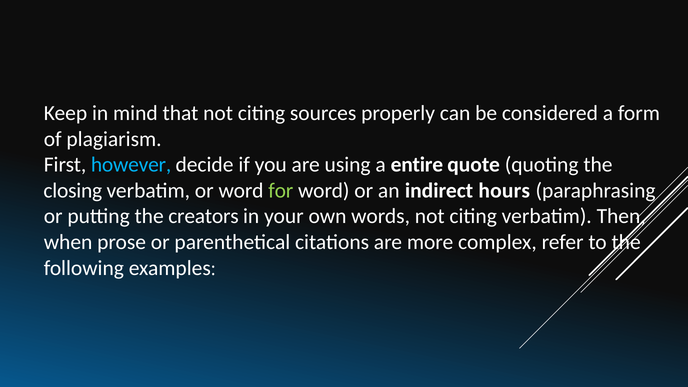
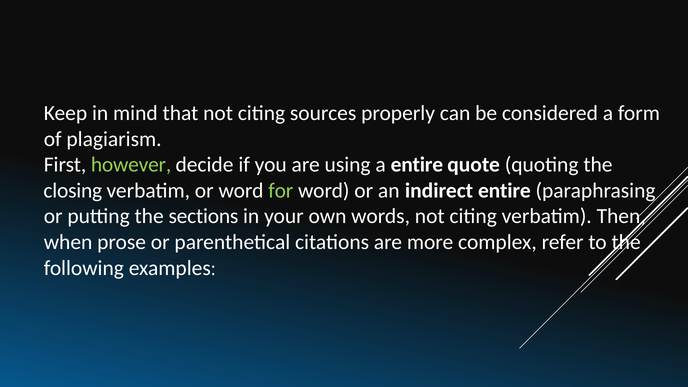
however colour: light blue -> light green (131, 165)
indirect hours: hours -> entire (504, 191)
creators: creators -> sections (203, 216)
